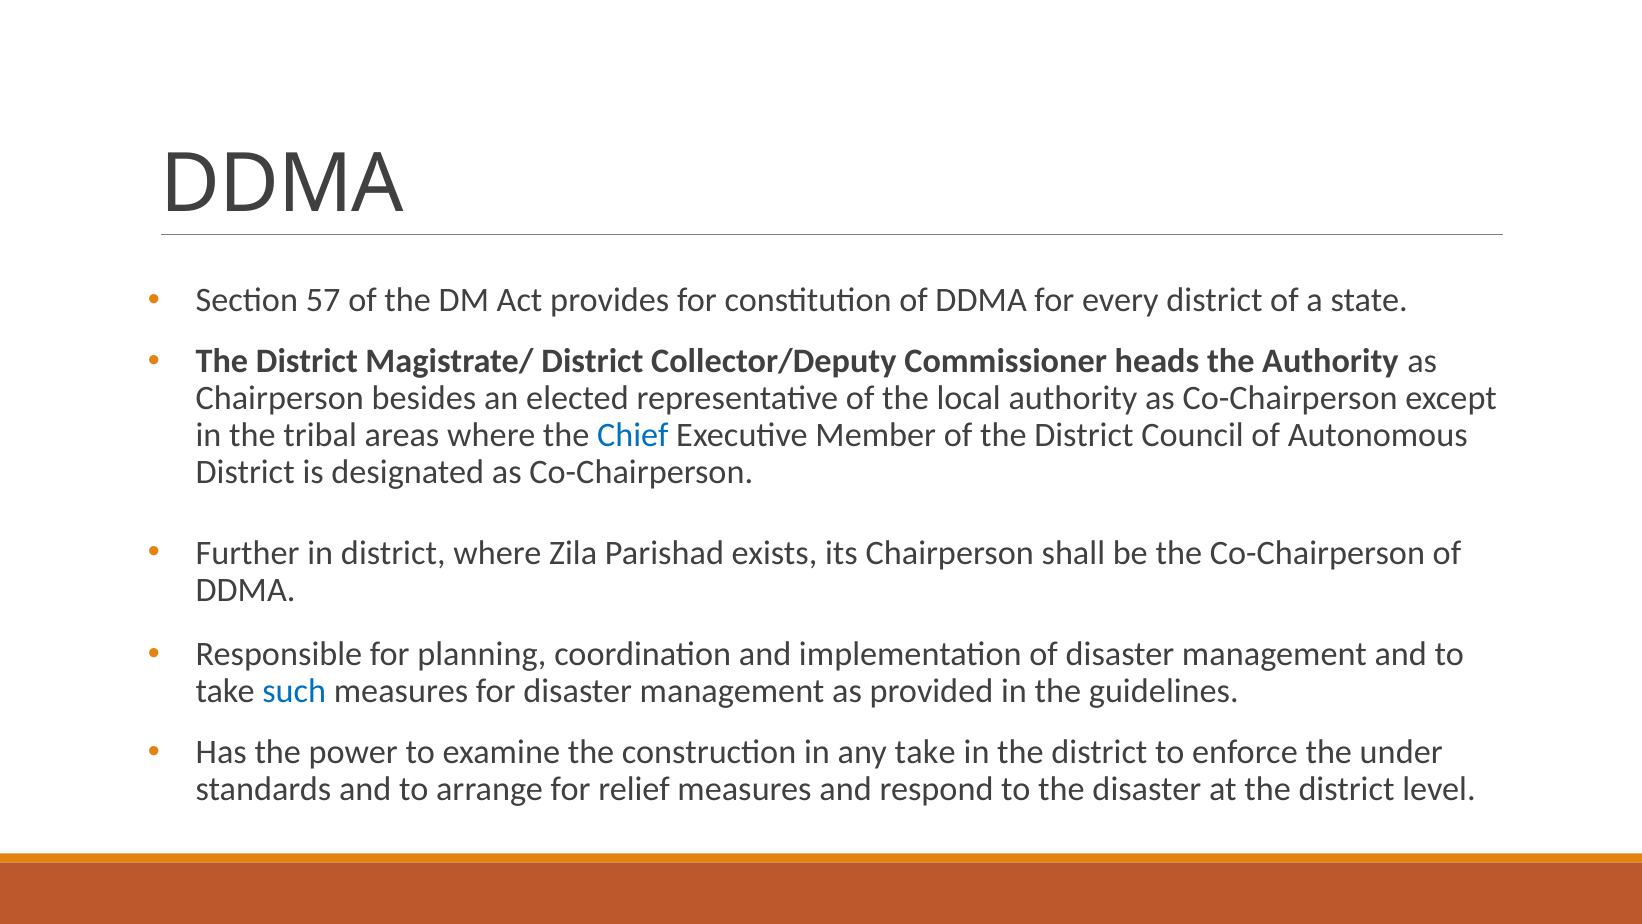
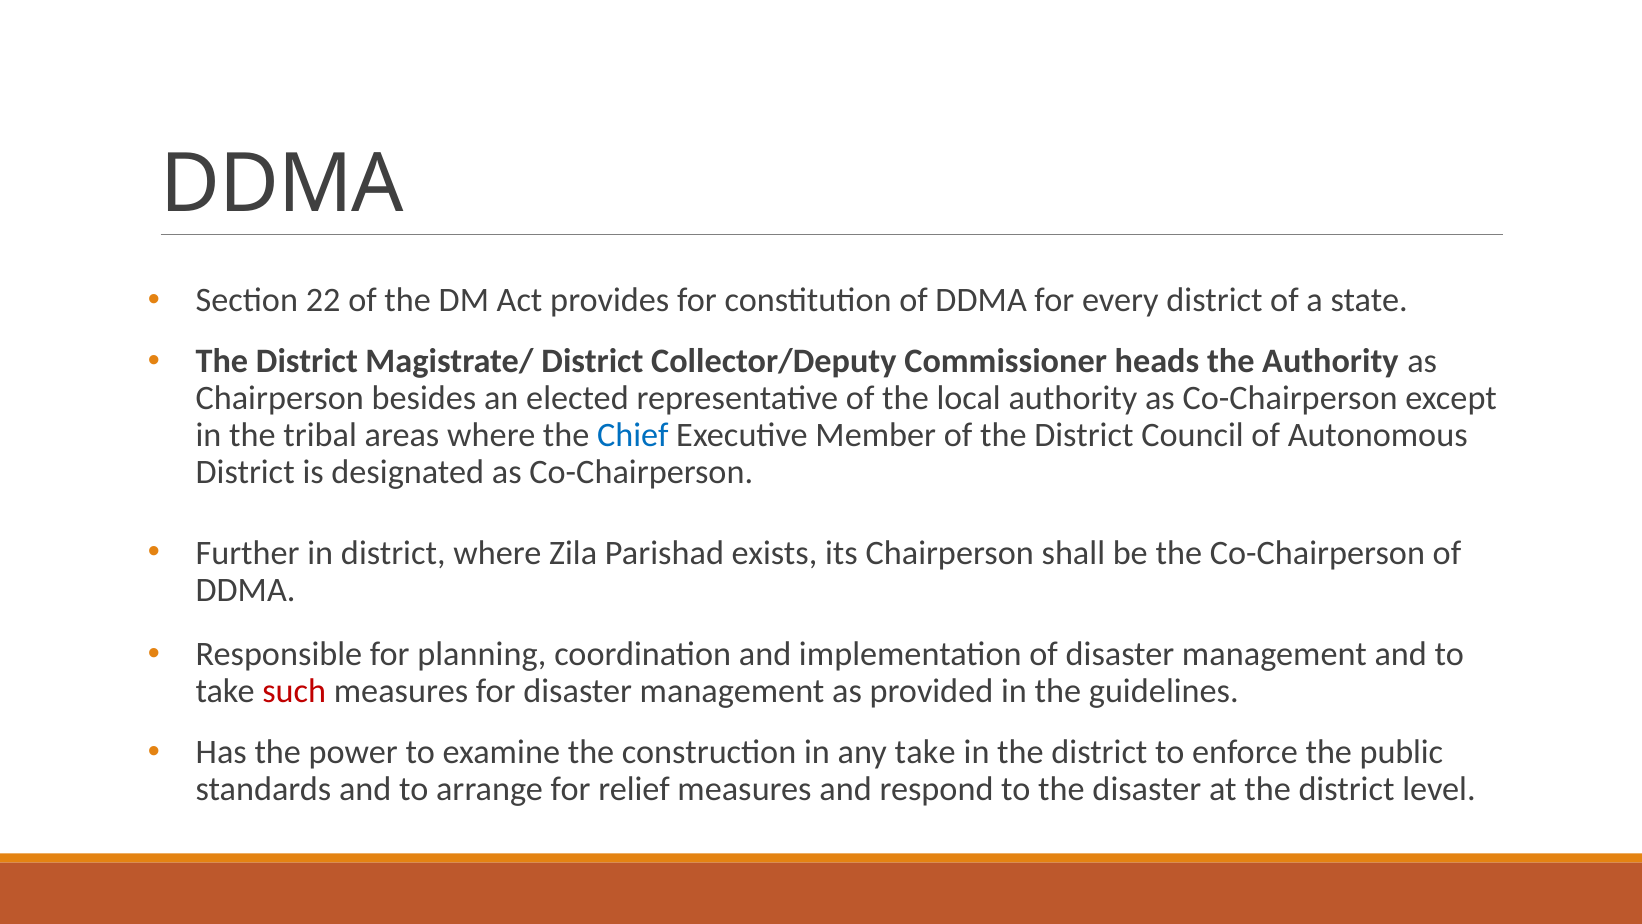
57: 57 -> 22 (323, 300)
such colour: blue -> red (294, 691)
under: under -> public (1401, 752)
